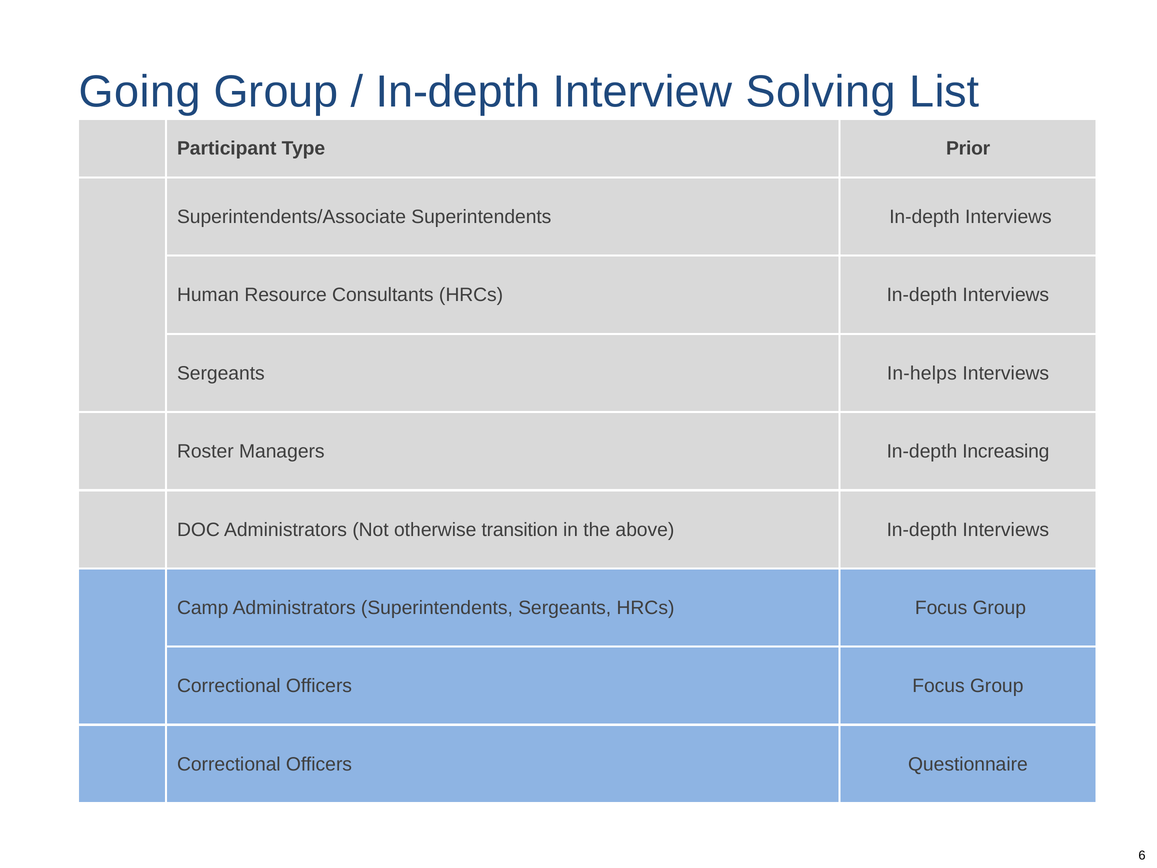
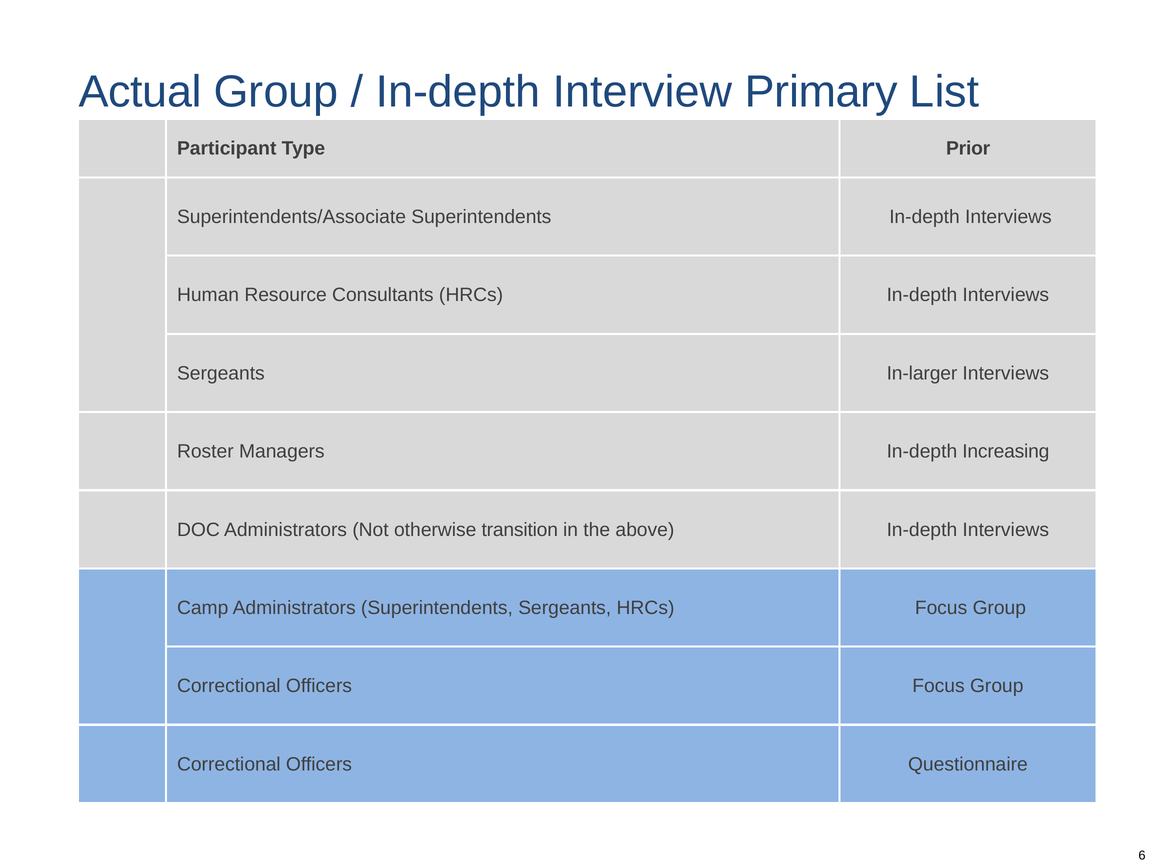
Going: Going -> Actual (140, 92)
Solving: Solving -> Primary (821, 92)
In-helps: In-helps -> In-larger (922, 373)
